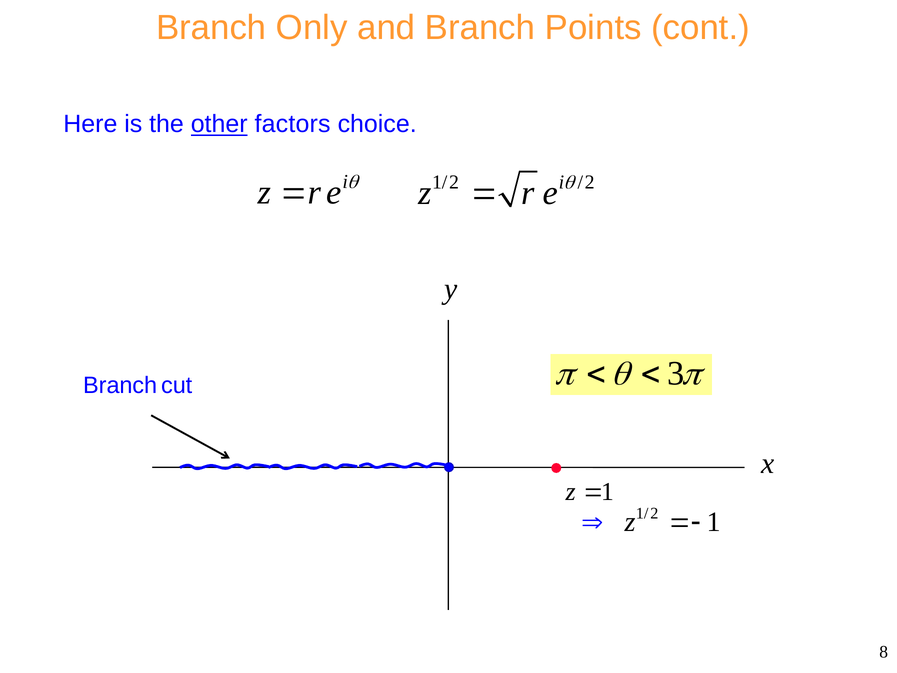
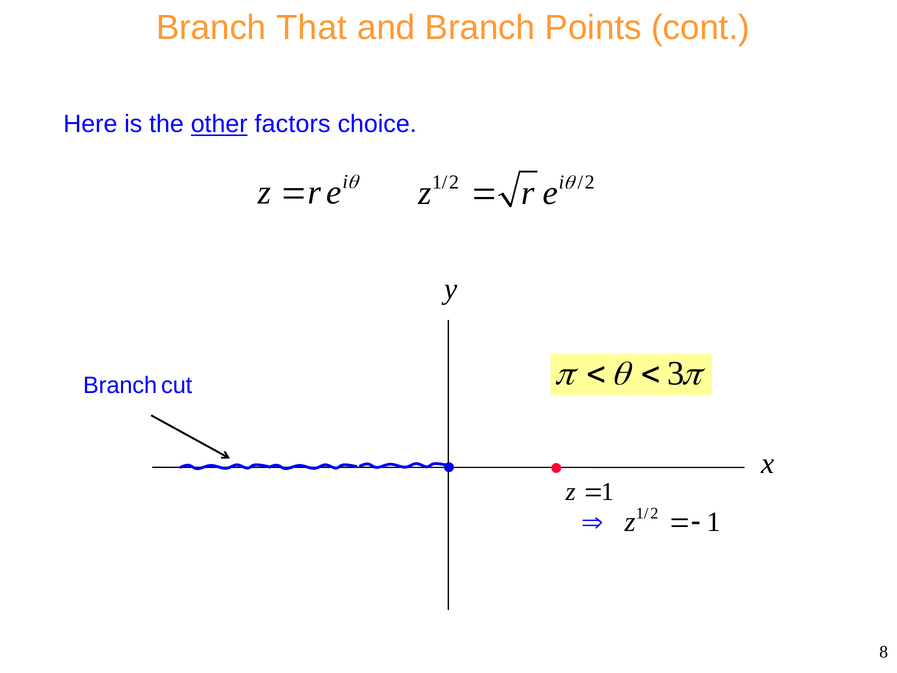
Only: Only -> That (312, 28)
